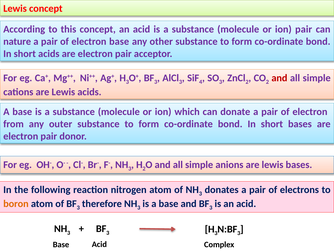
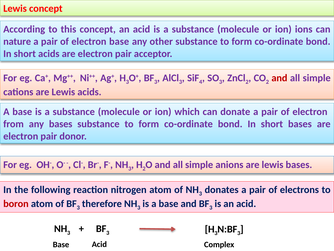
ion pair: pair -> ions (304, 29)
any outer: outer -> bases (61, 124)
boron colour: orange -> red (16, 203)
